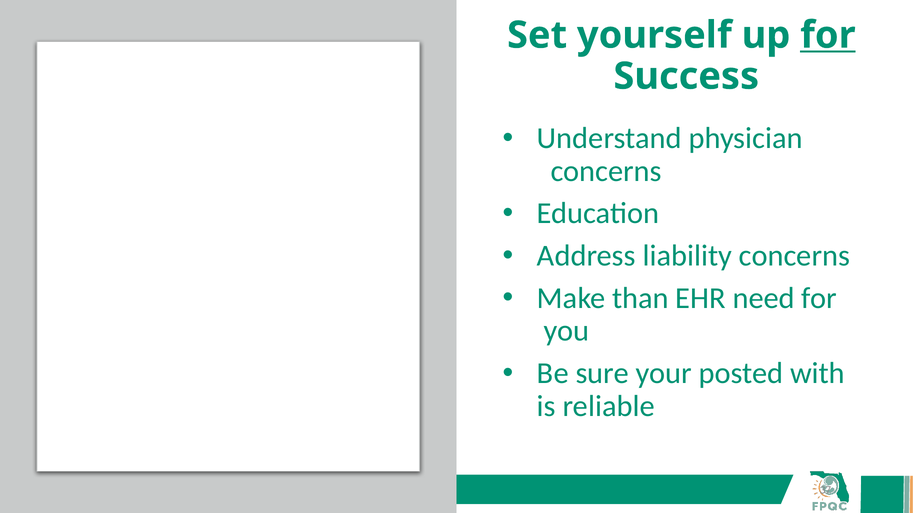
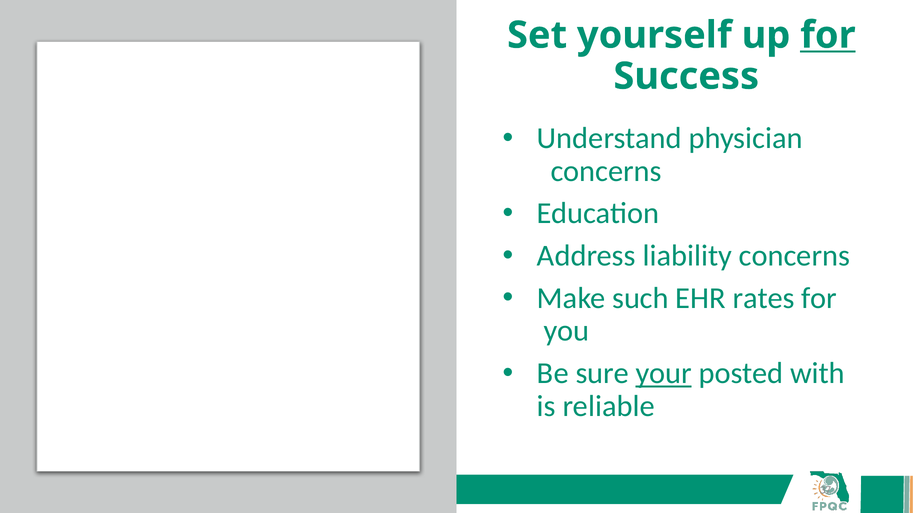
than: than -> such (641, 298)
need: need -> rates (764, 298)
your underline: none -> present (664, 374)
